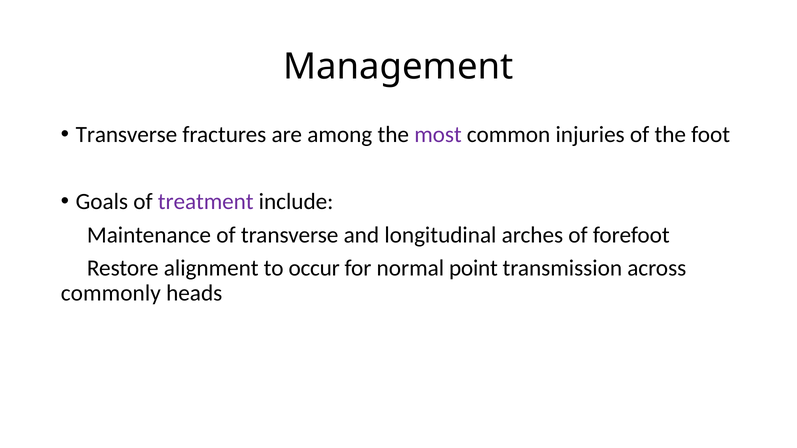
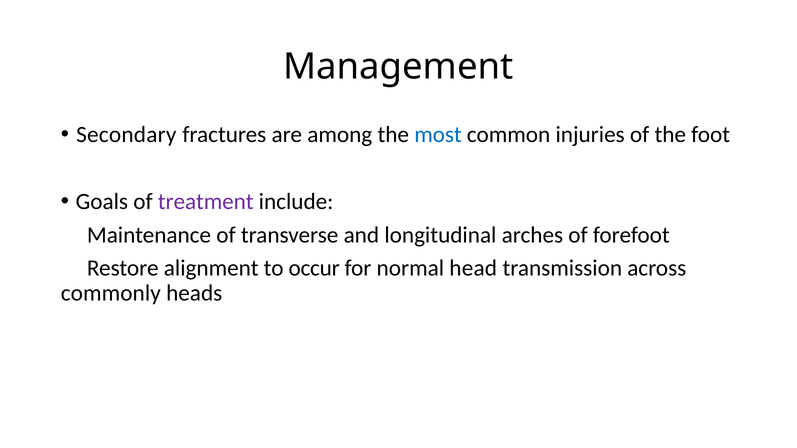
Transverse: Transverse -> Secondary (126, 135)
most colour: purple -> blue (438, 135)
point: point -> head (473, 268)
